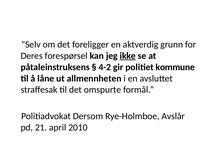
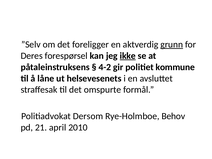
grunn underline: none -> present (172, 44)
allmennheten: allmennheten -> helsevesenets (94, 78)
Avslår: Avslår -> Behov (173, 116)
